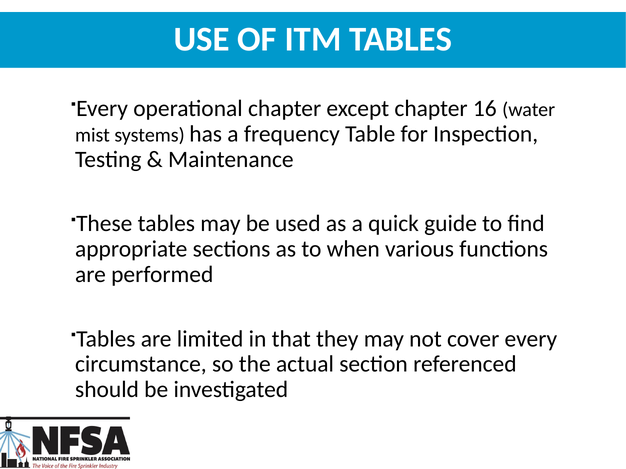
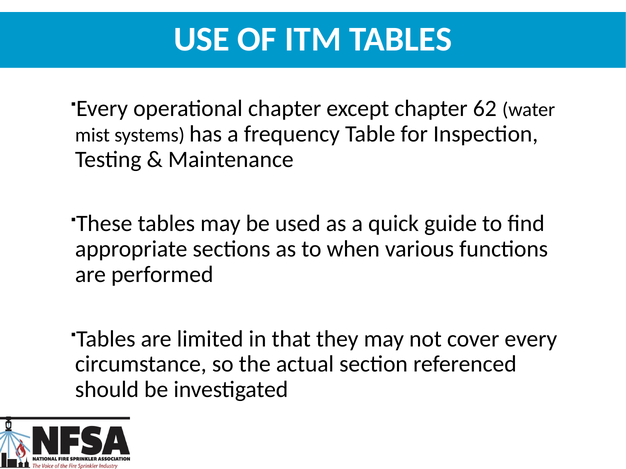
16: 16 -> 62 (485, 109)
